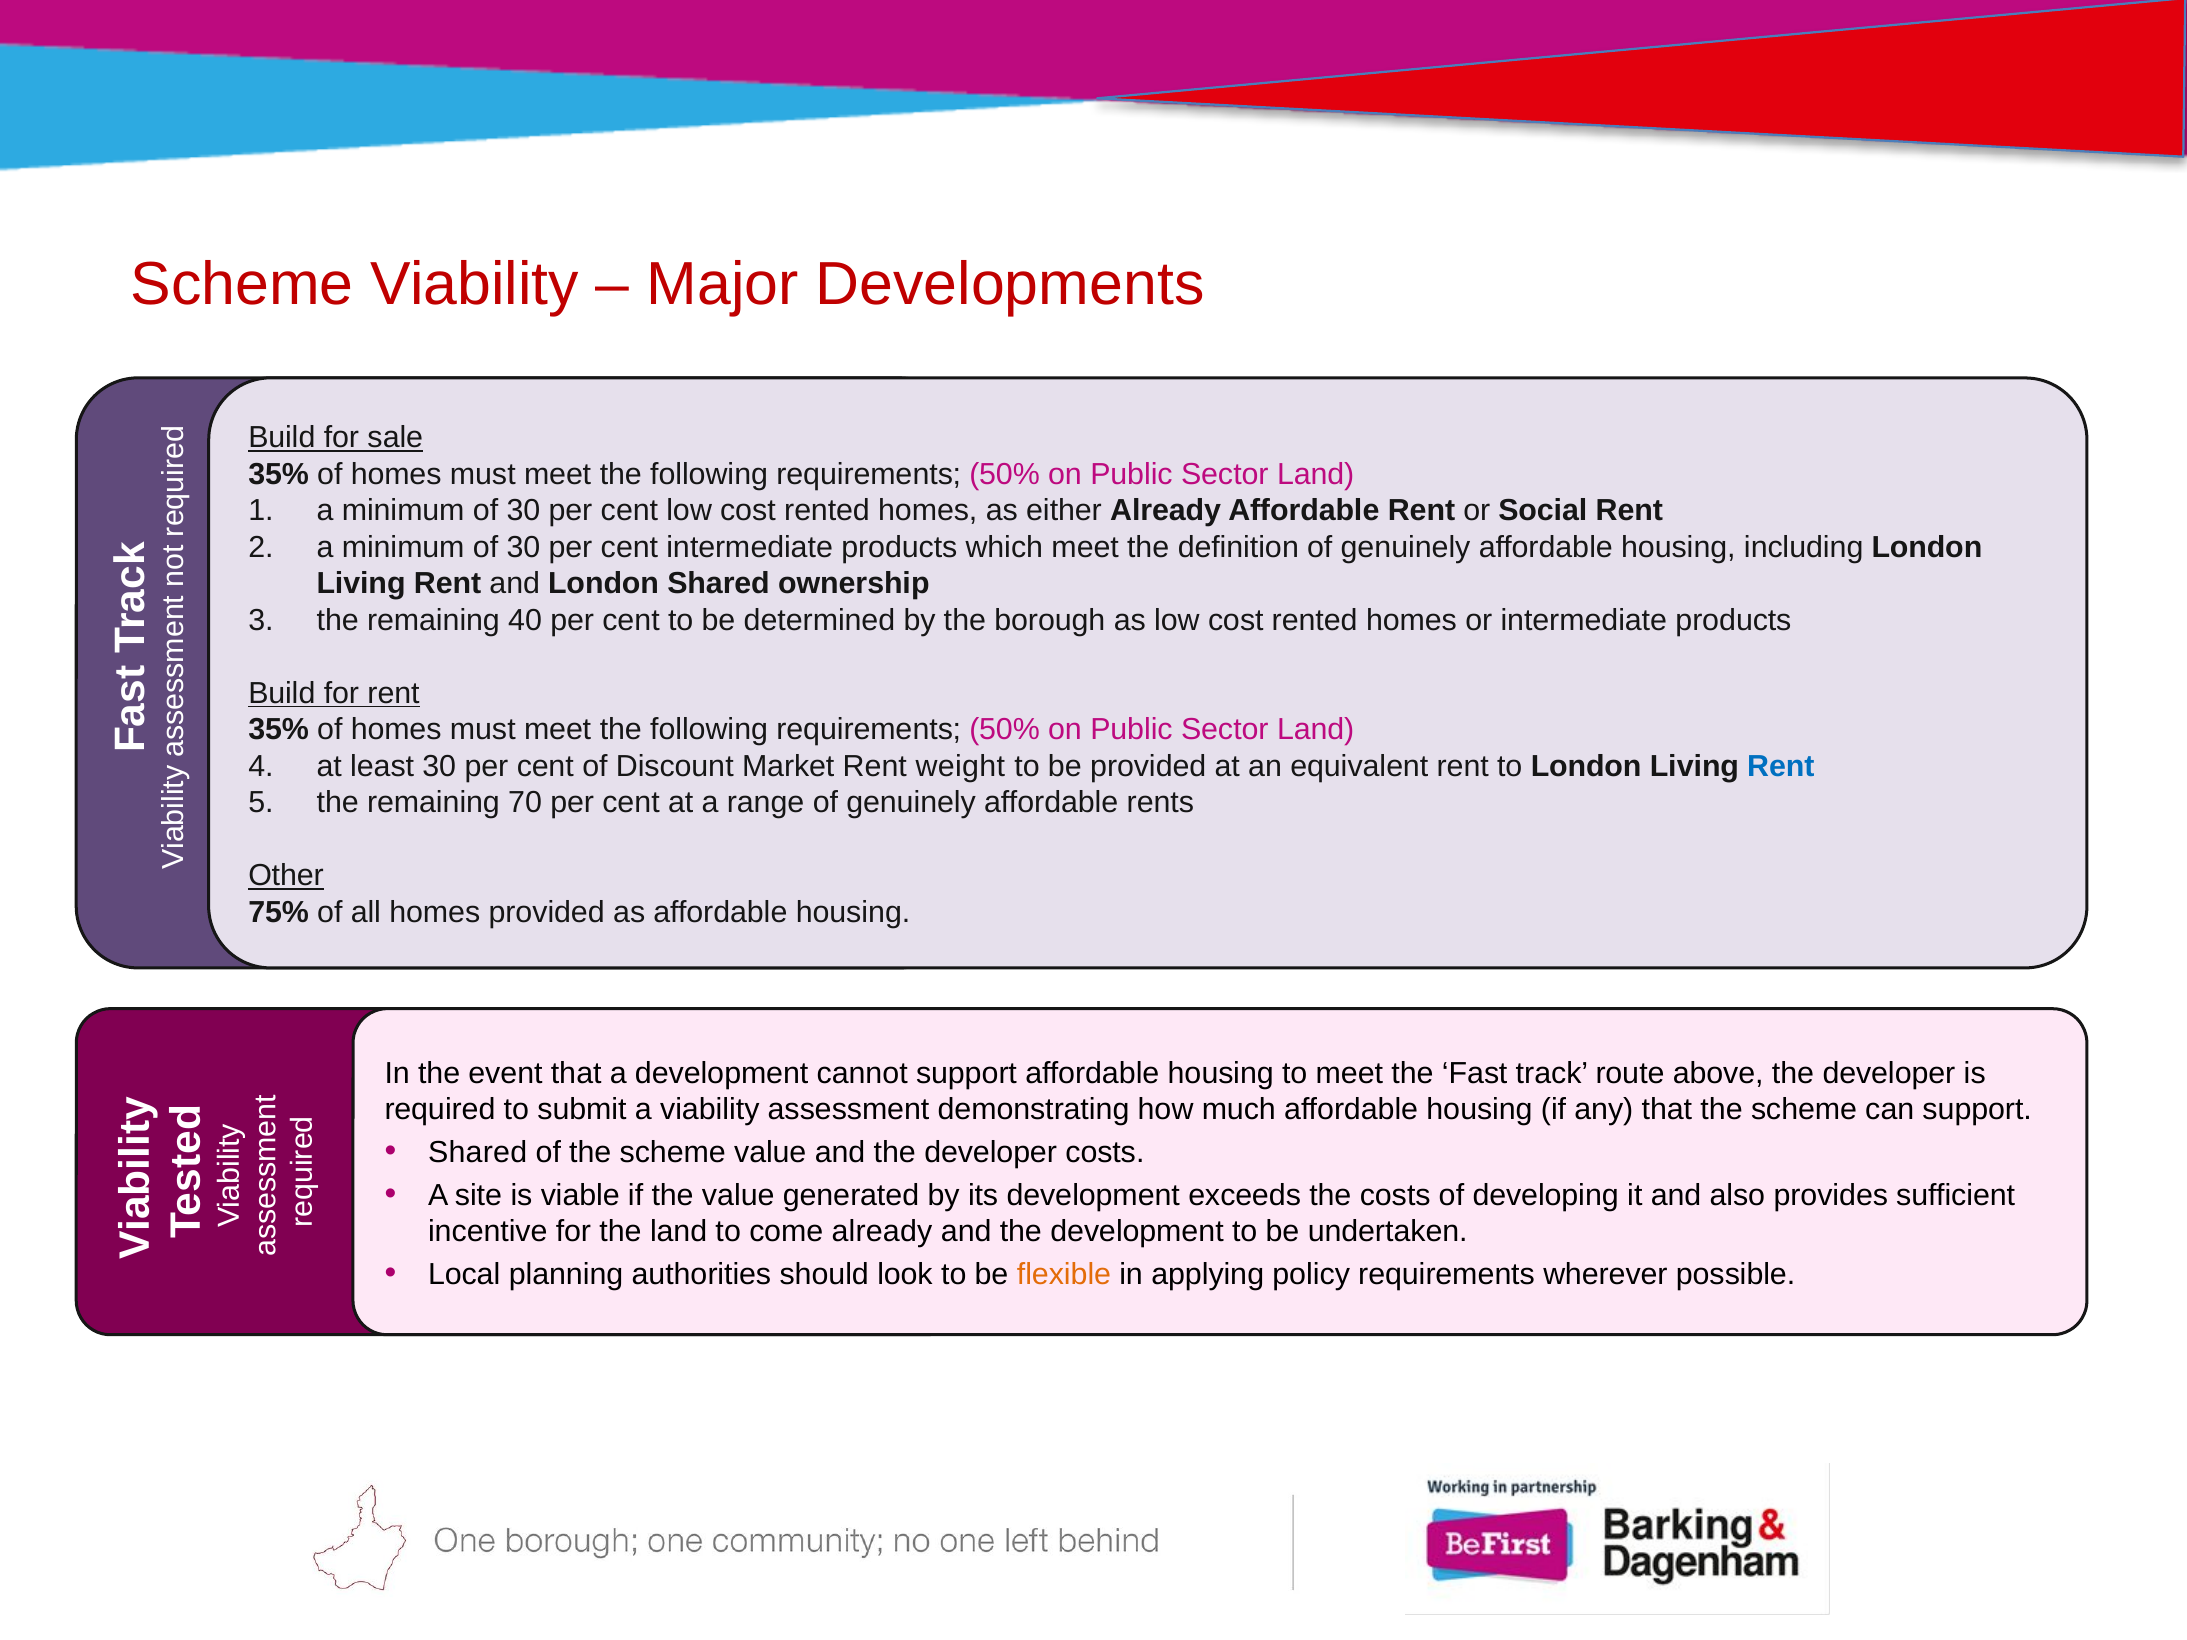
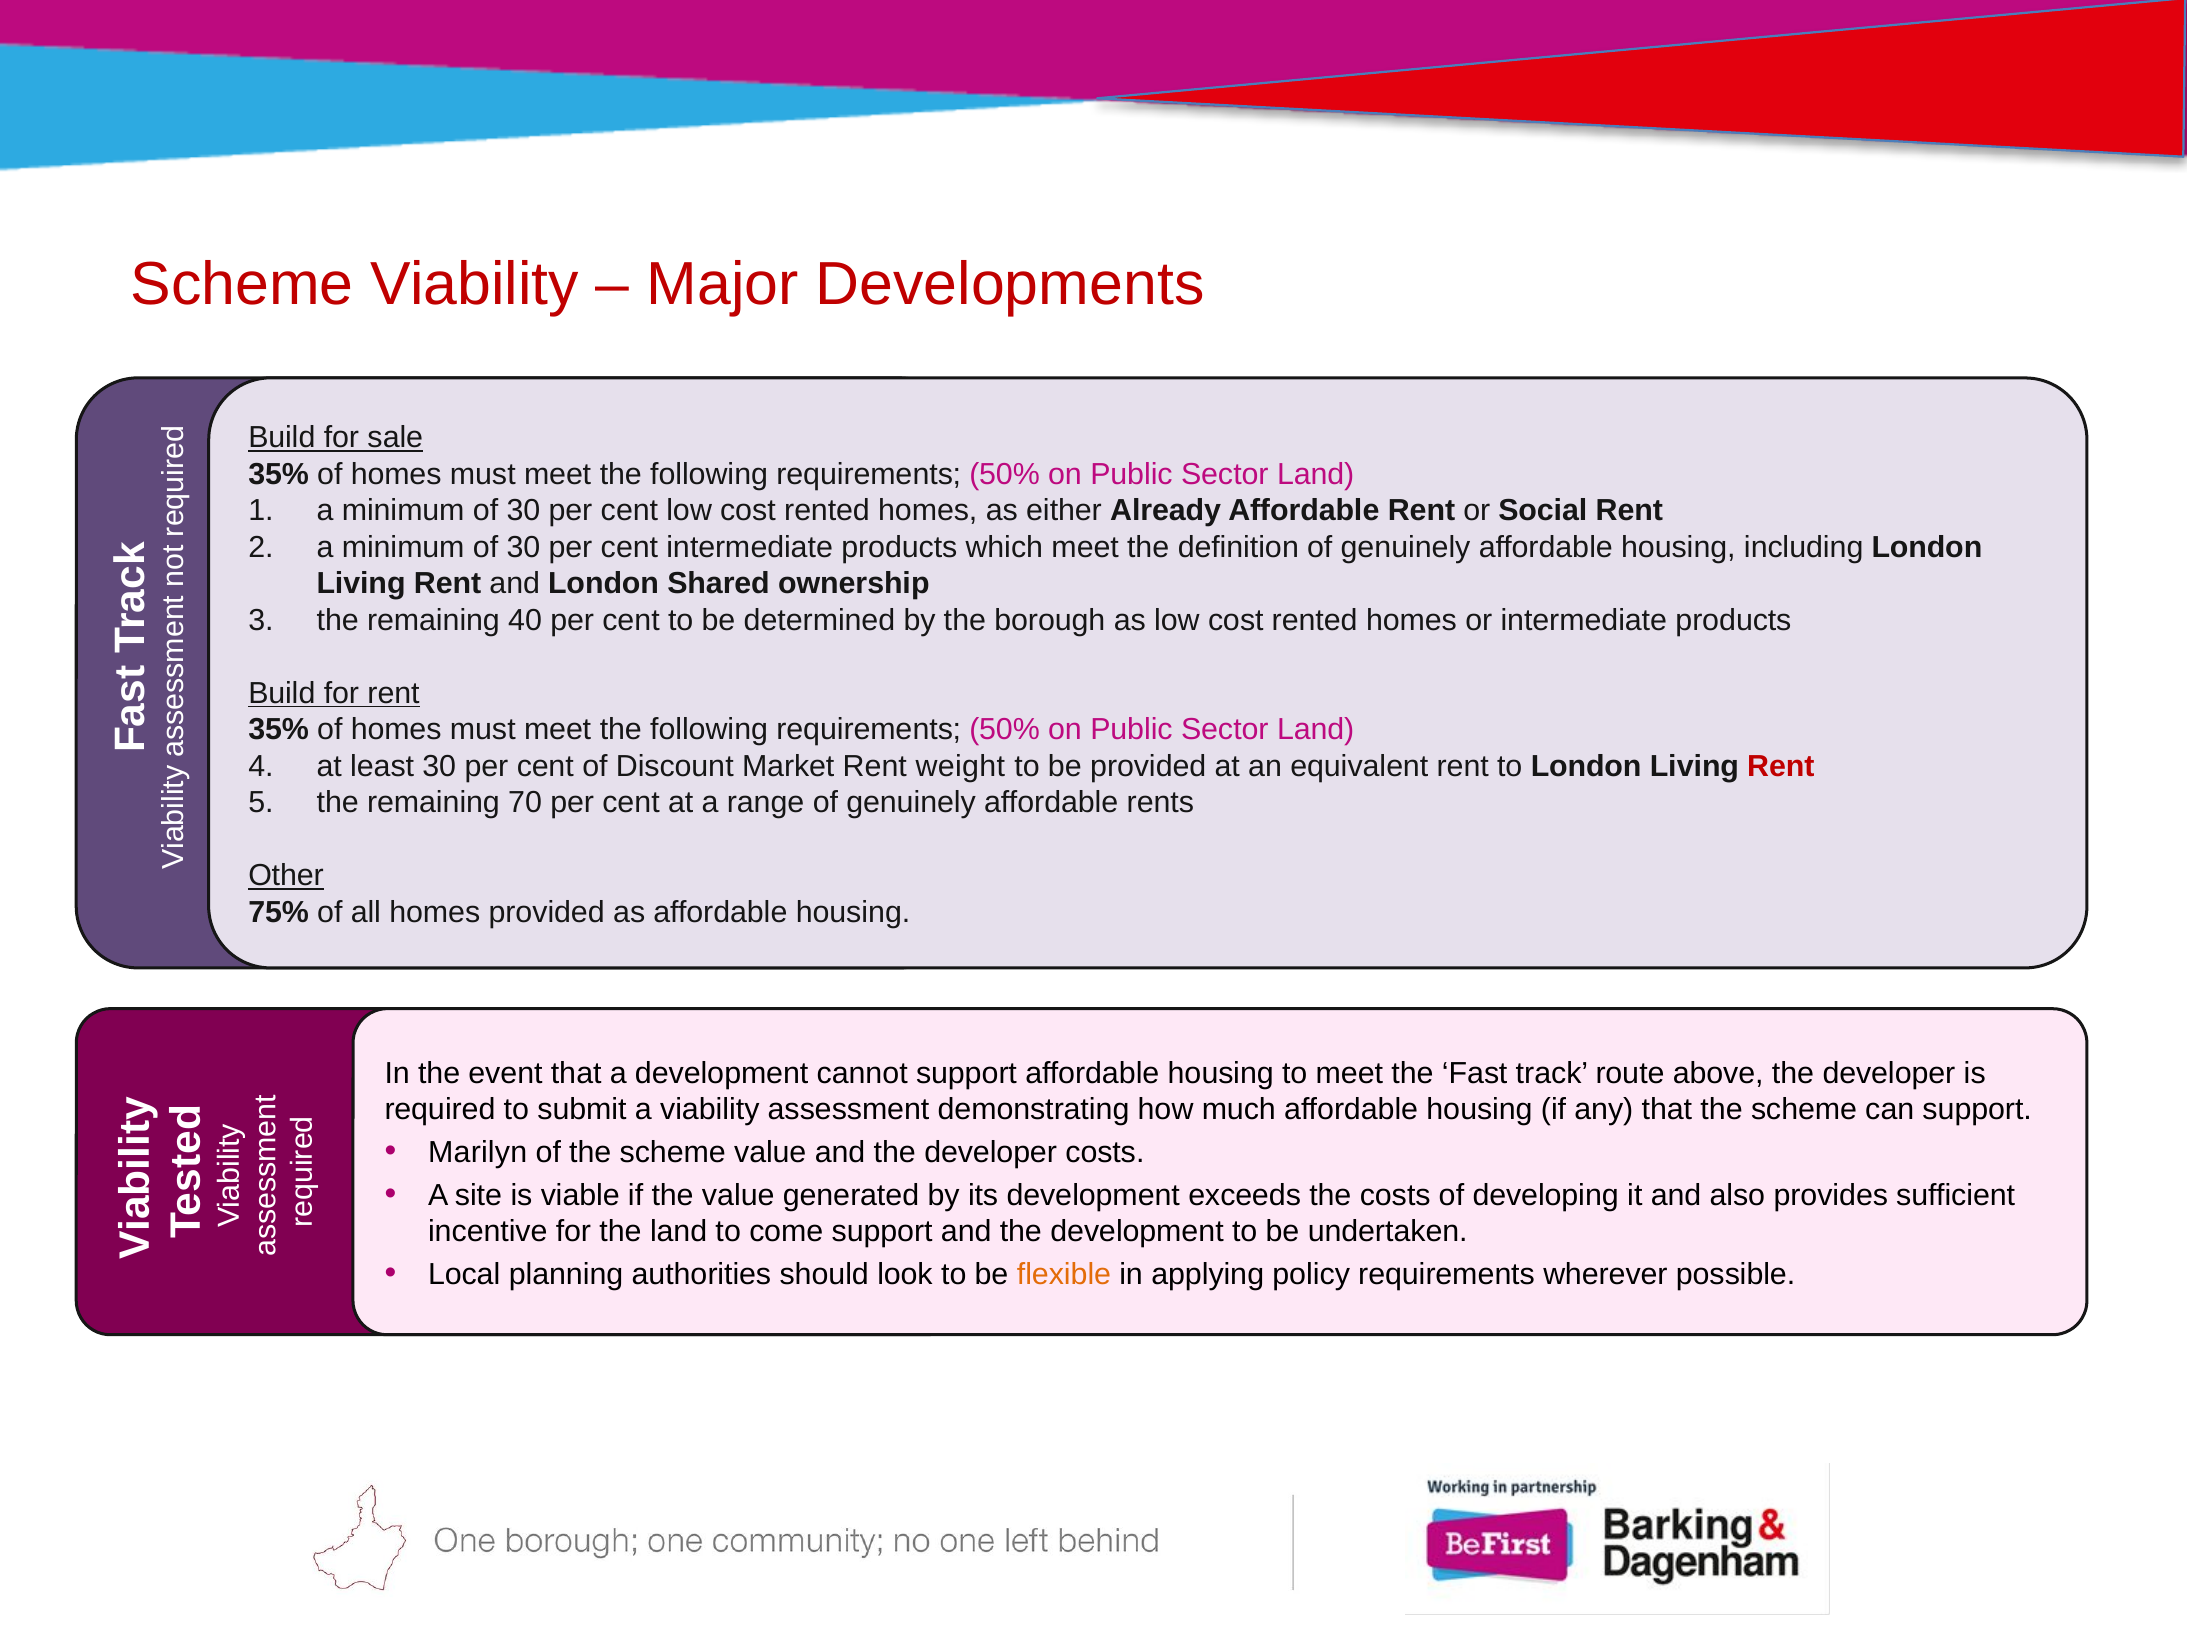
Rent colour: blue -> red (1781, 766)
Shared: Shared -> Marilyn (478, 1153)
come already: already -> support (882, 1232)
